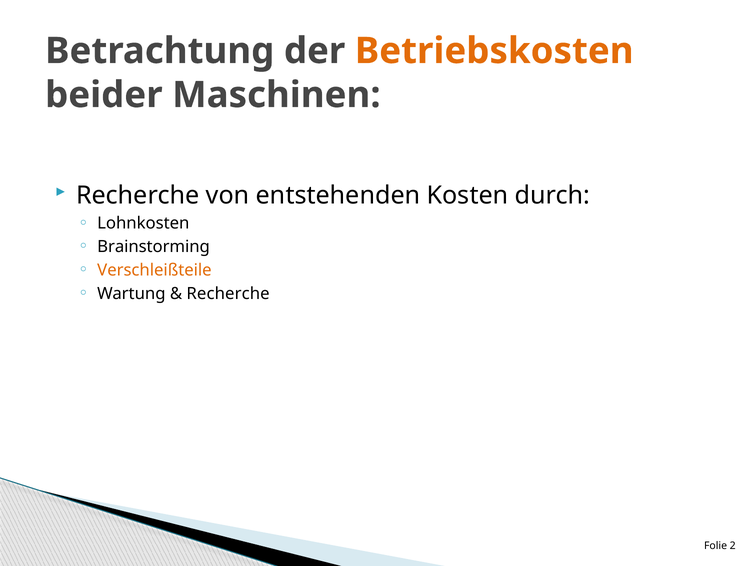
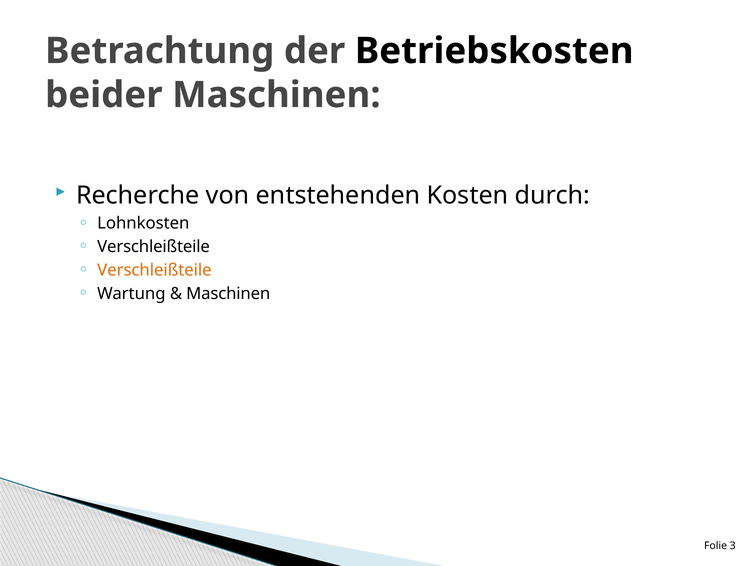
Betriebskosten colour: orange -> black (494, 51)
Brainstorming: Brainstorming -> Verschleißteile (154, 246)
Recherche: Recherche -> Maschinen (228, 293)
2: 2 -> 3 (733, 545)
